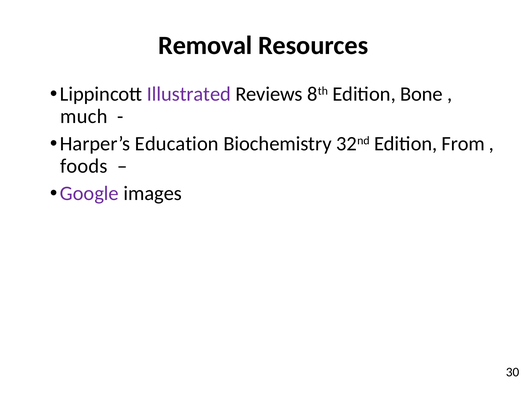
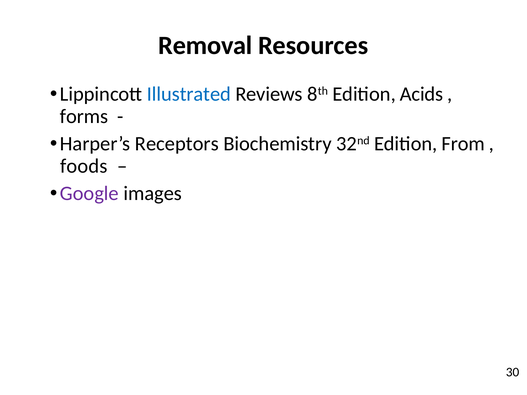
Illustrated colour: purple -> blue (189, 94)
Bone: Bone -> Acids (422, 94)
much: much -> forms (84, 116)
Education: Education -> Receptors (177, 144)
